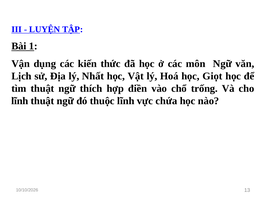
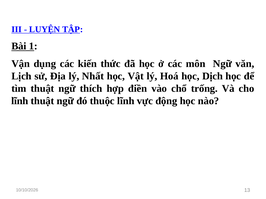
Giọt: Giọt -> Dịch (213, 76)
chứa: chứa -> động (166, 101)
